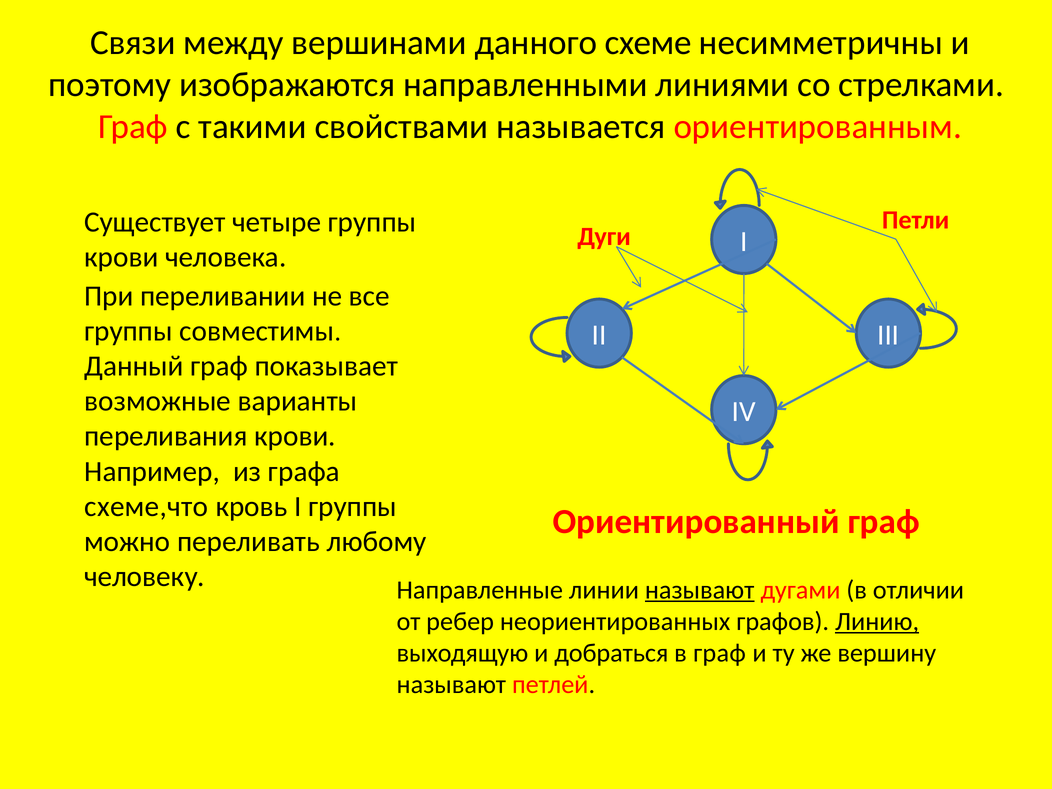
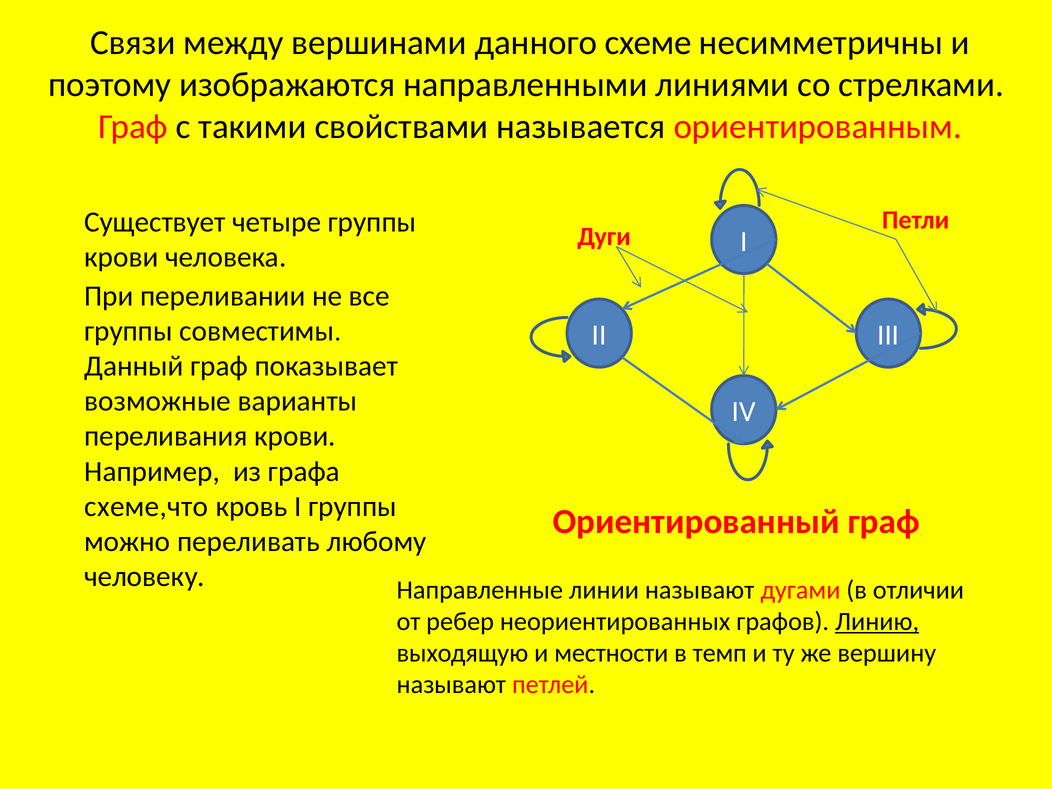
называют underline: present -> none (700, 590)
добраться: добраться -> местности (611, 653)
в граф: граф -> темп (720, 653)
